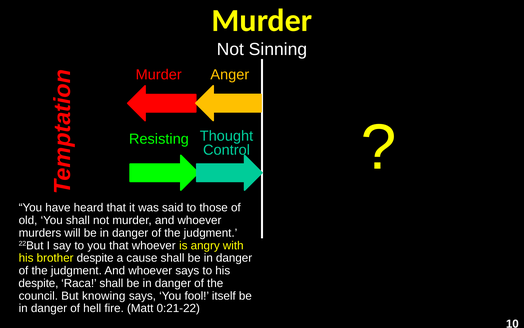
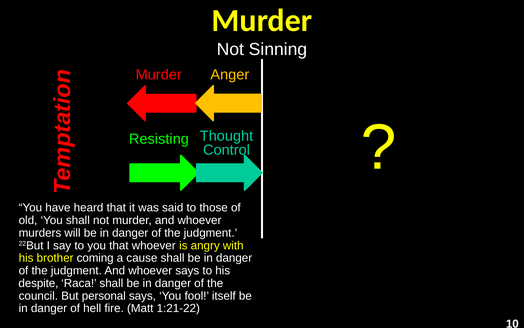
brother despite: despite -> coming (95, 258)
knowing: knowing -> personal (104, 295)
0:21-22: 0:21-22 -> 1:21-22 (178, 308)
